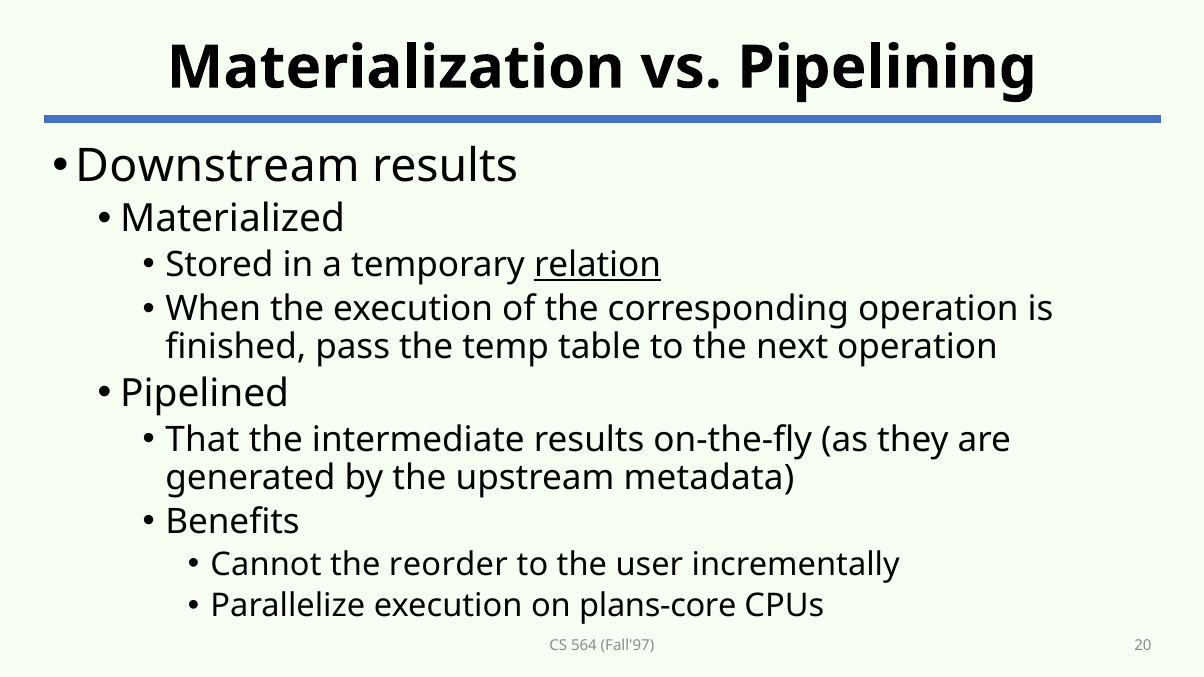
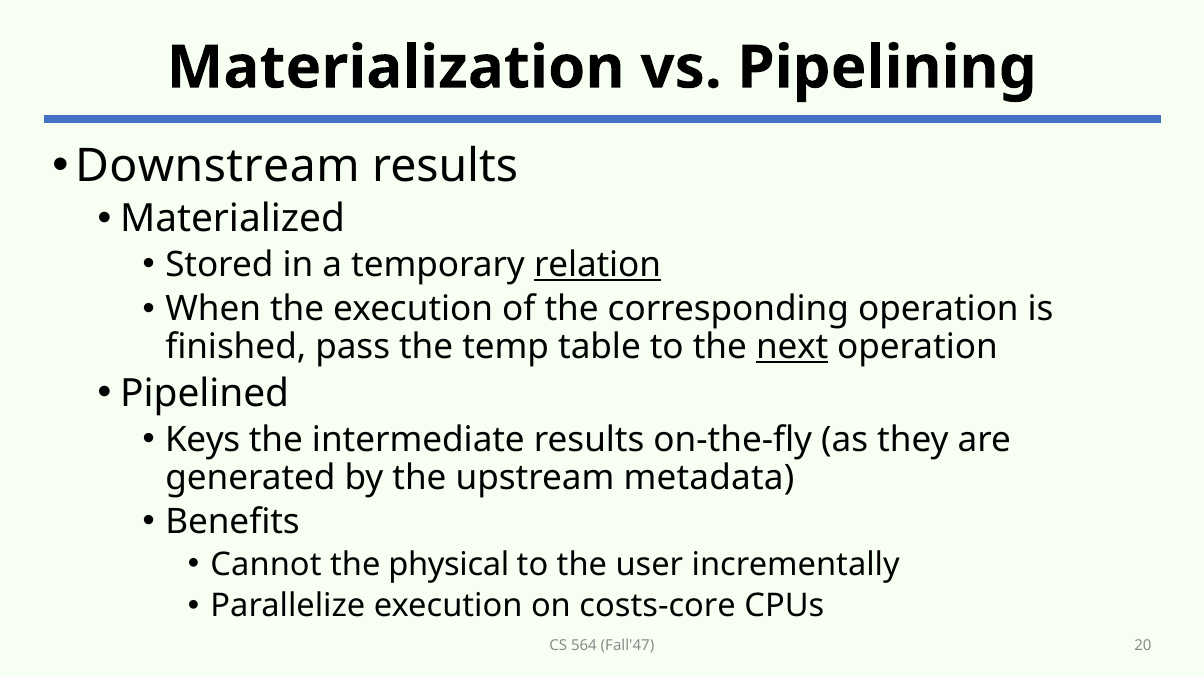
next underline: none -> present (792, 347)
That: That -> Keys (203, 440)
reorder: reorder -> physical (449, 565)
plans-core: plans-core -> costs-core (658, 606)
Fall'97: Fall'97 -> Fall'47 (628, 646)
